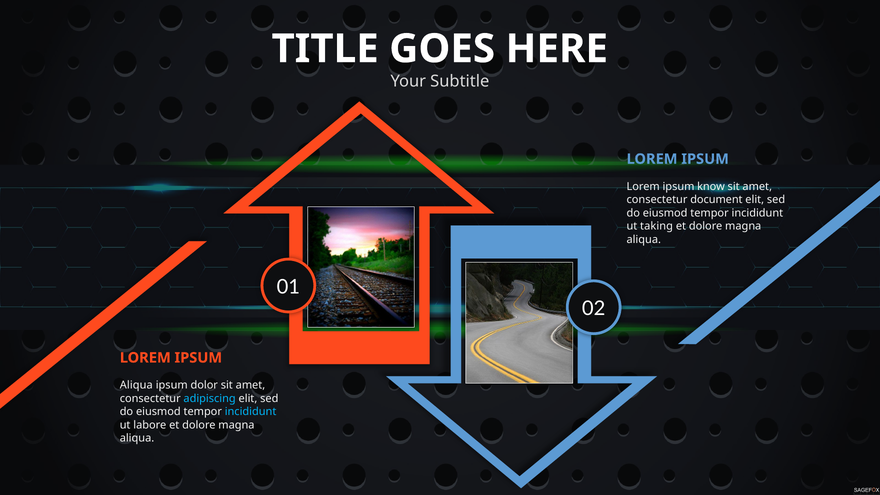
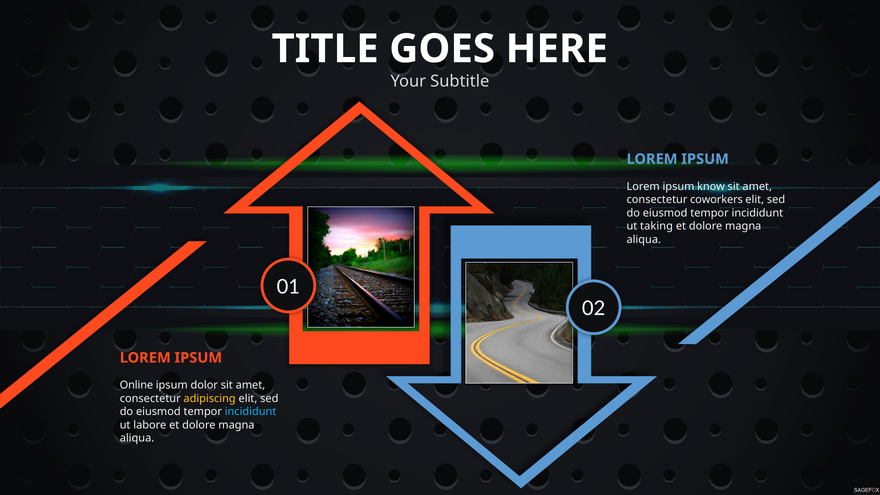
document: document -> coworkers (716, 200)
Aliqua: Aliqua -> Online (136, 385)
adipiscing colour: light blue -> yellow (210, 399)
